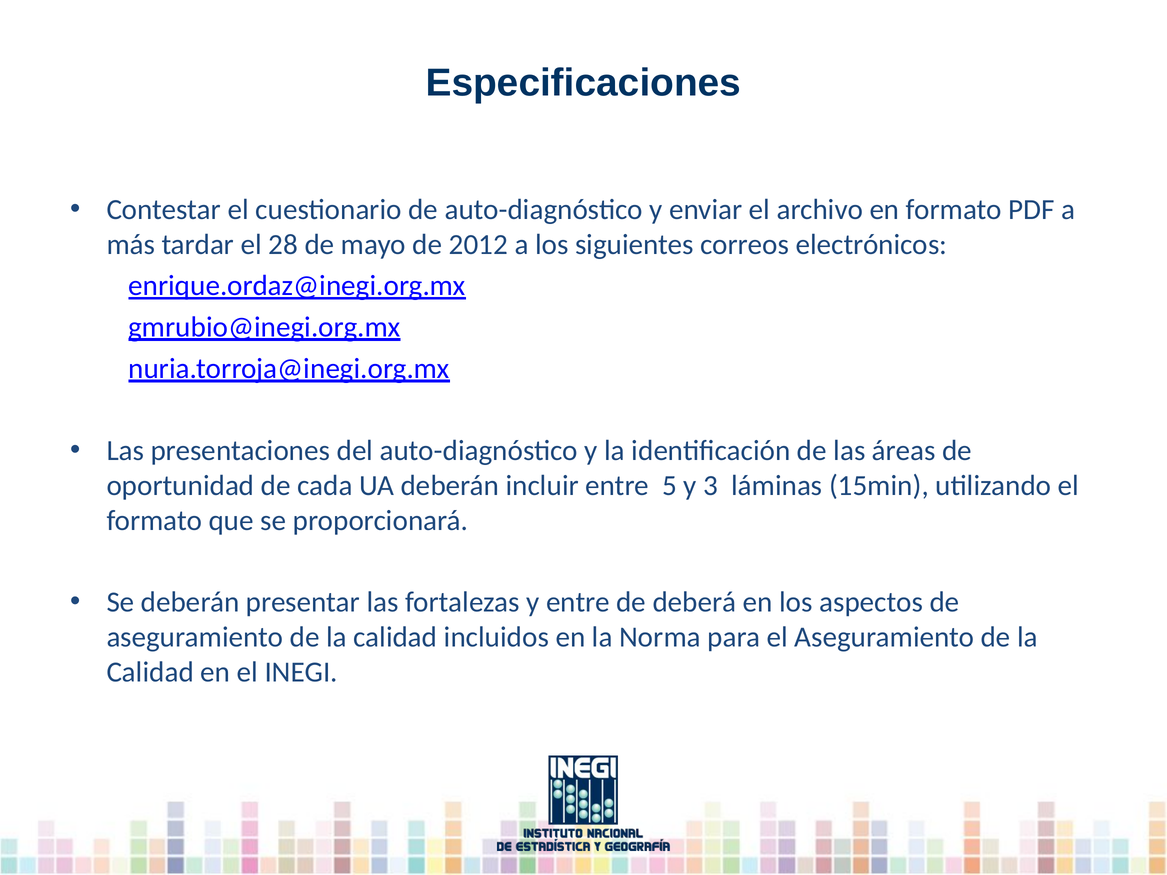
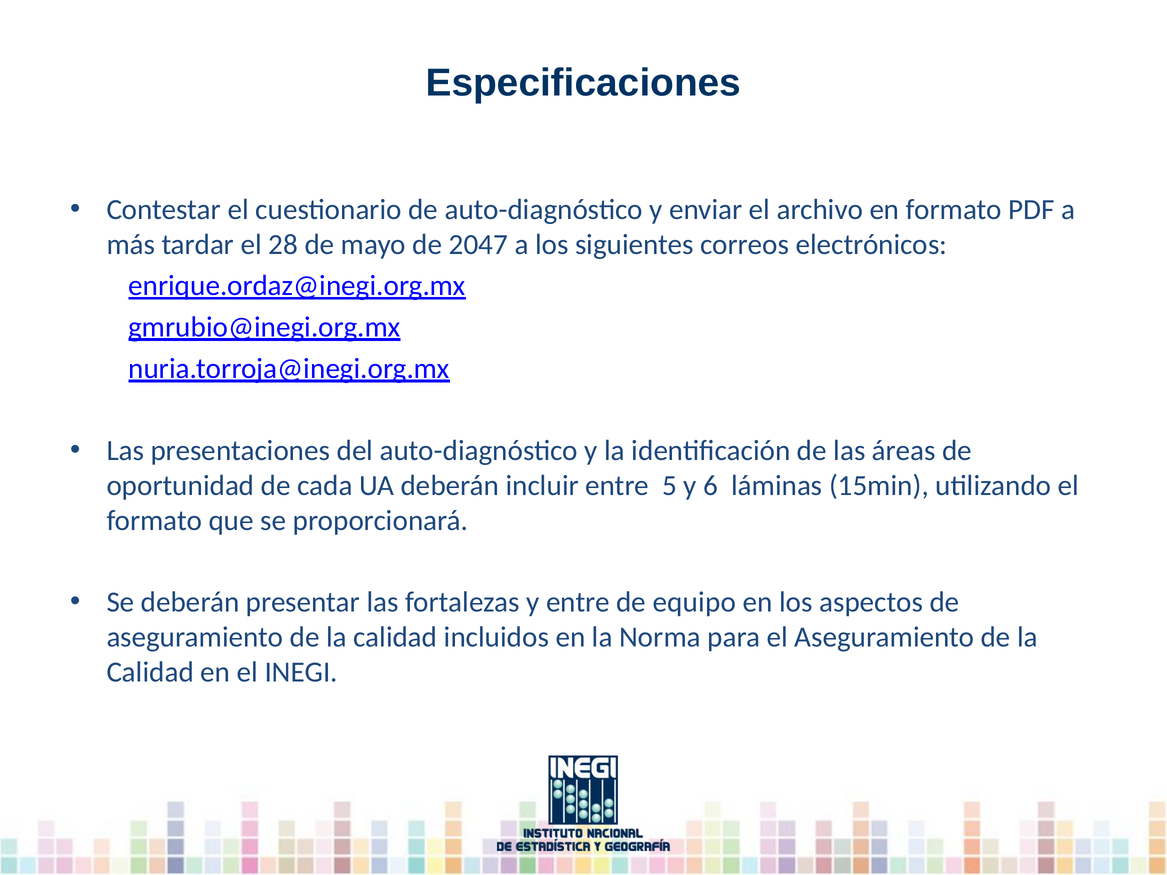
2012: 2012 -> 2047 (478, 245)
3: 3 -> 6 (711, 486)
deberá: deberá -> equipo (694, 602)
